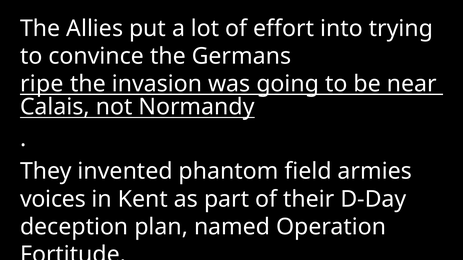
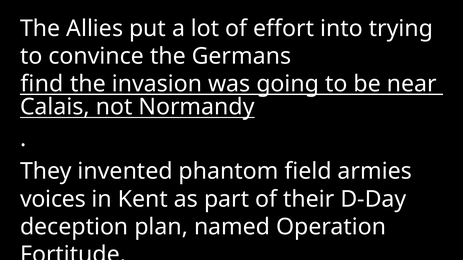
ripe: ripe -> find (42, 84)
